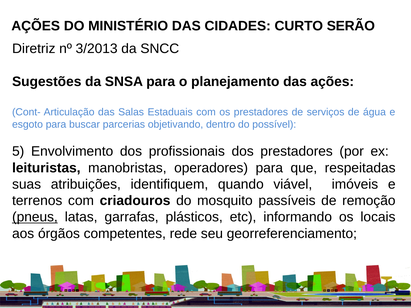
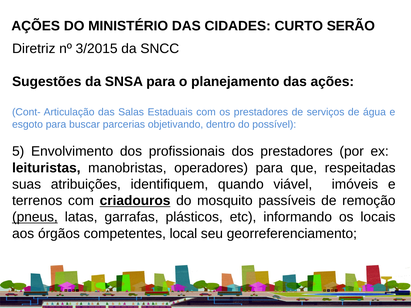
3/2013: 3/2013 -> 3/2015 (97, 49)
criadouros underline: none -> present (135, 201)
rede: rede -> local (183, 234)
